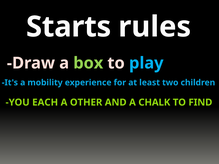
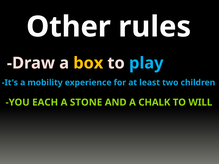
Starts: Starts -> Other (69, 27)
box colour: light green -> yellow (88, 63)
OTHER: OTHER -> STONE (86, 103)
FIND: FIND -> WILL (200, 103)
